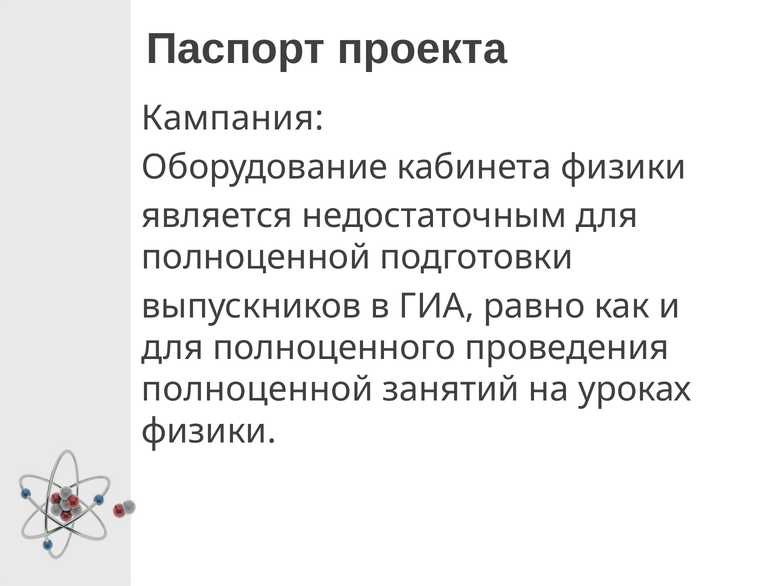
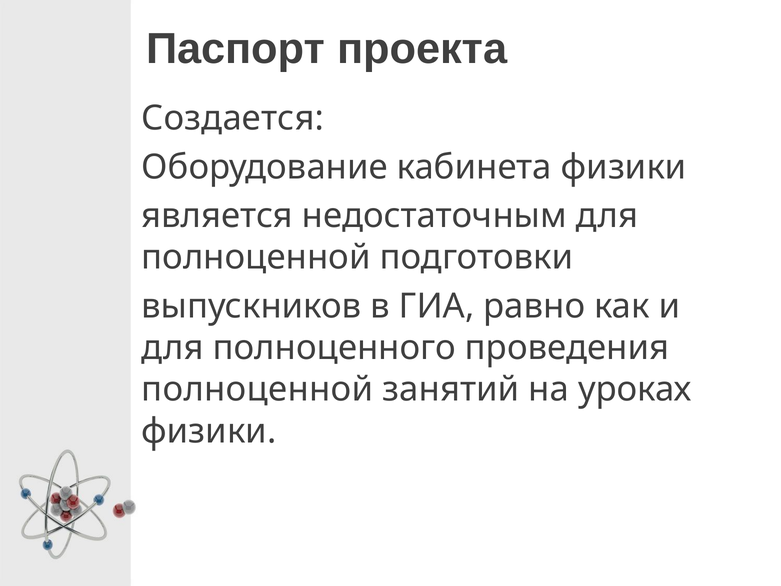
Кампания: Кампания -> Создается (233, 118)
